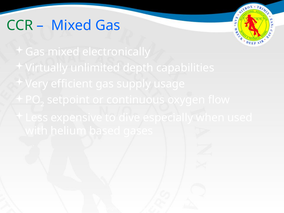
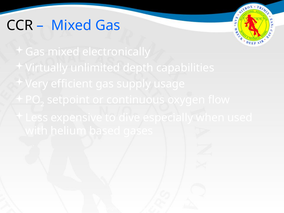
CCR colour: green -> black (20, 25)
